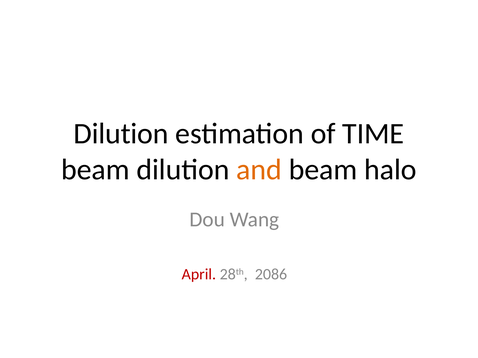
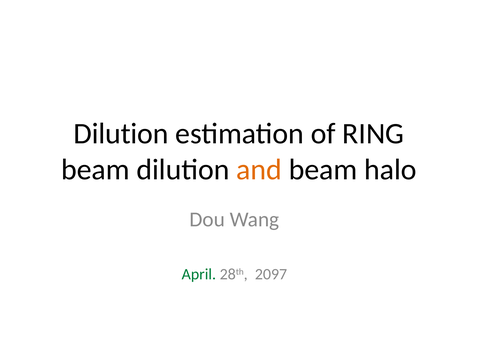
TIME: TIME -> RING (373, 134)
April colour: red -> green (199, 275)
2086: 2086 -> 2097 (271, 275)
